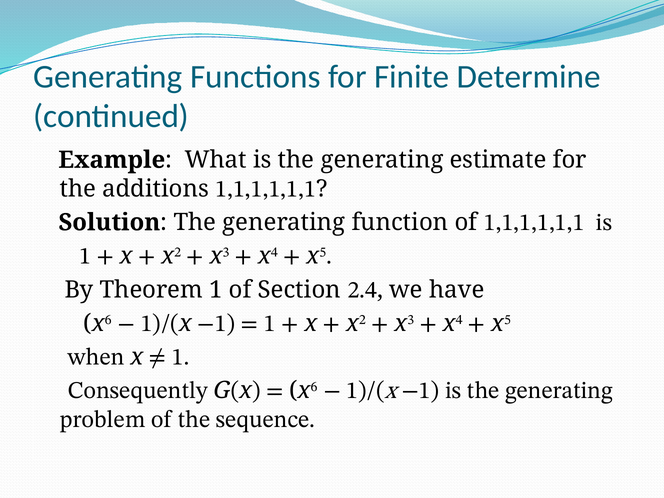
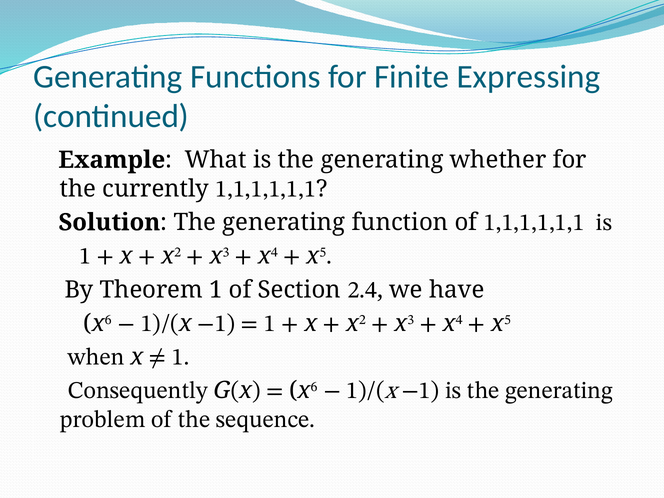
Determine: Determine -> Expressing (529, 77)
estimate: estimate -> whether (498, 160)
additions: additions -> currently (156, 189)
